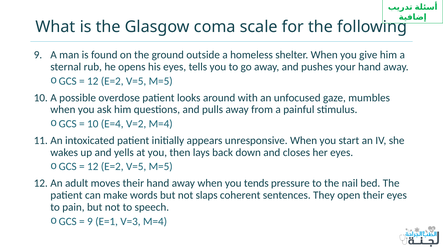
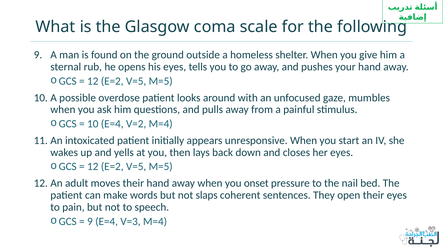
tends: tends -> onset (256, 183)
9 E=1: E=1 -> E=4 (107, 222)
